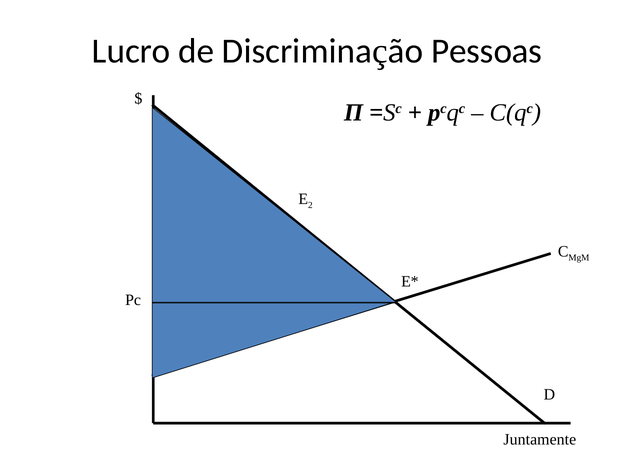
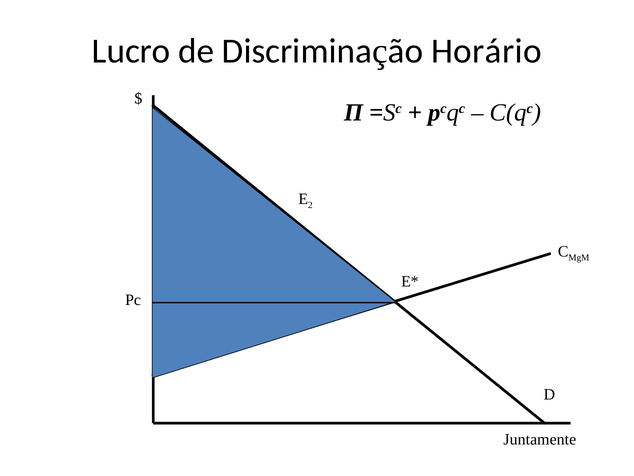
Pessoas: Pessoas -> Horário (486, 51)
